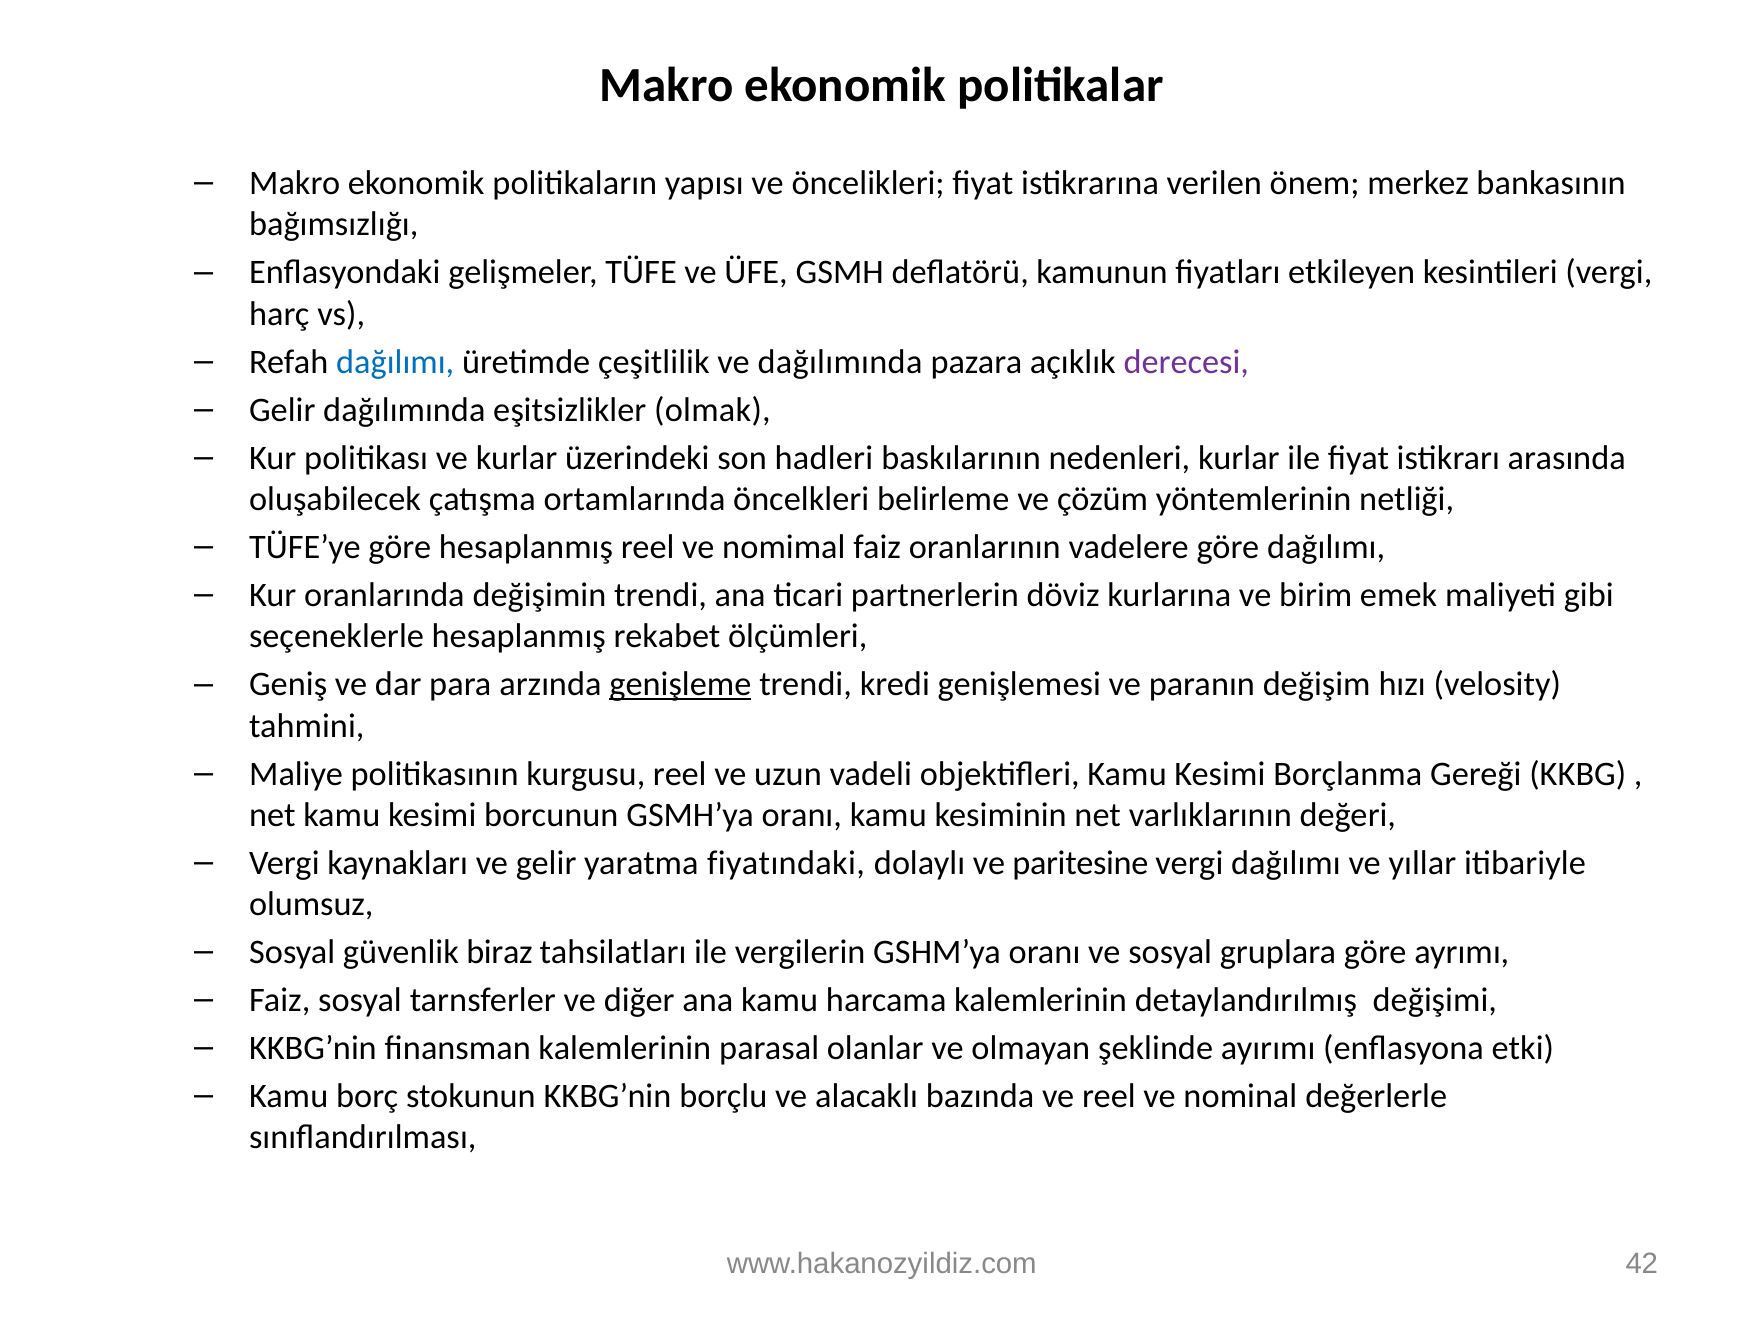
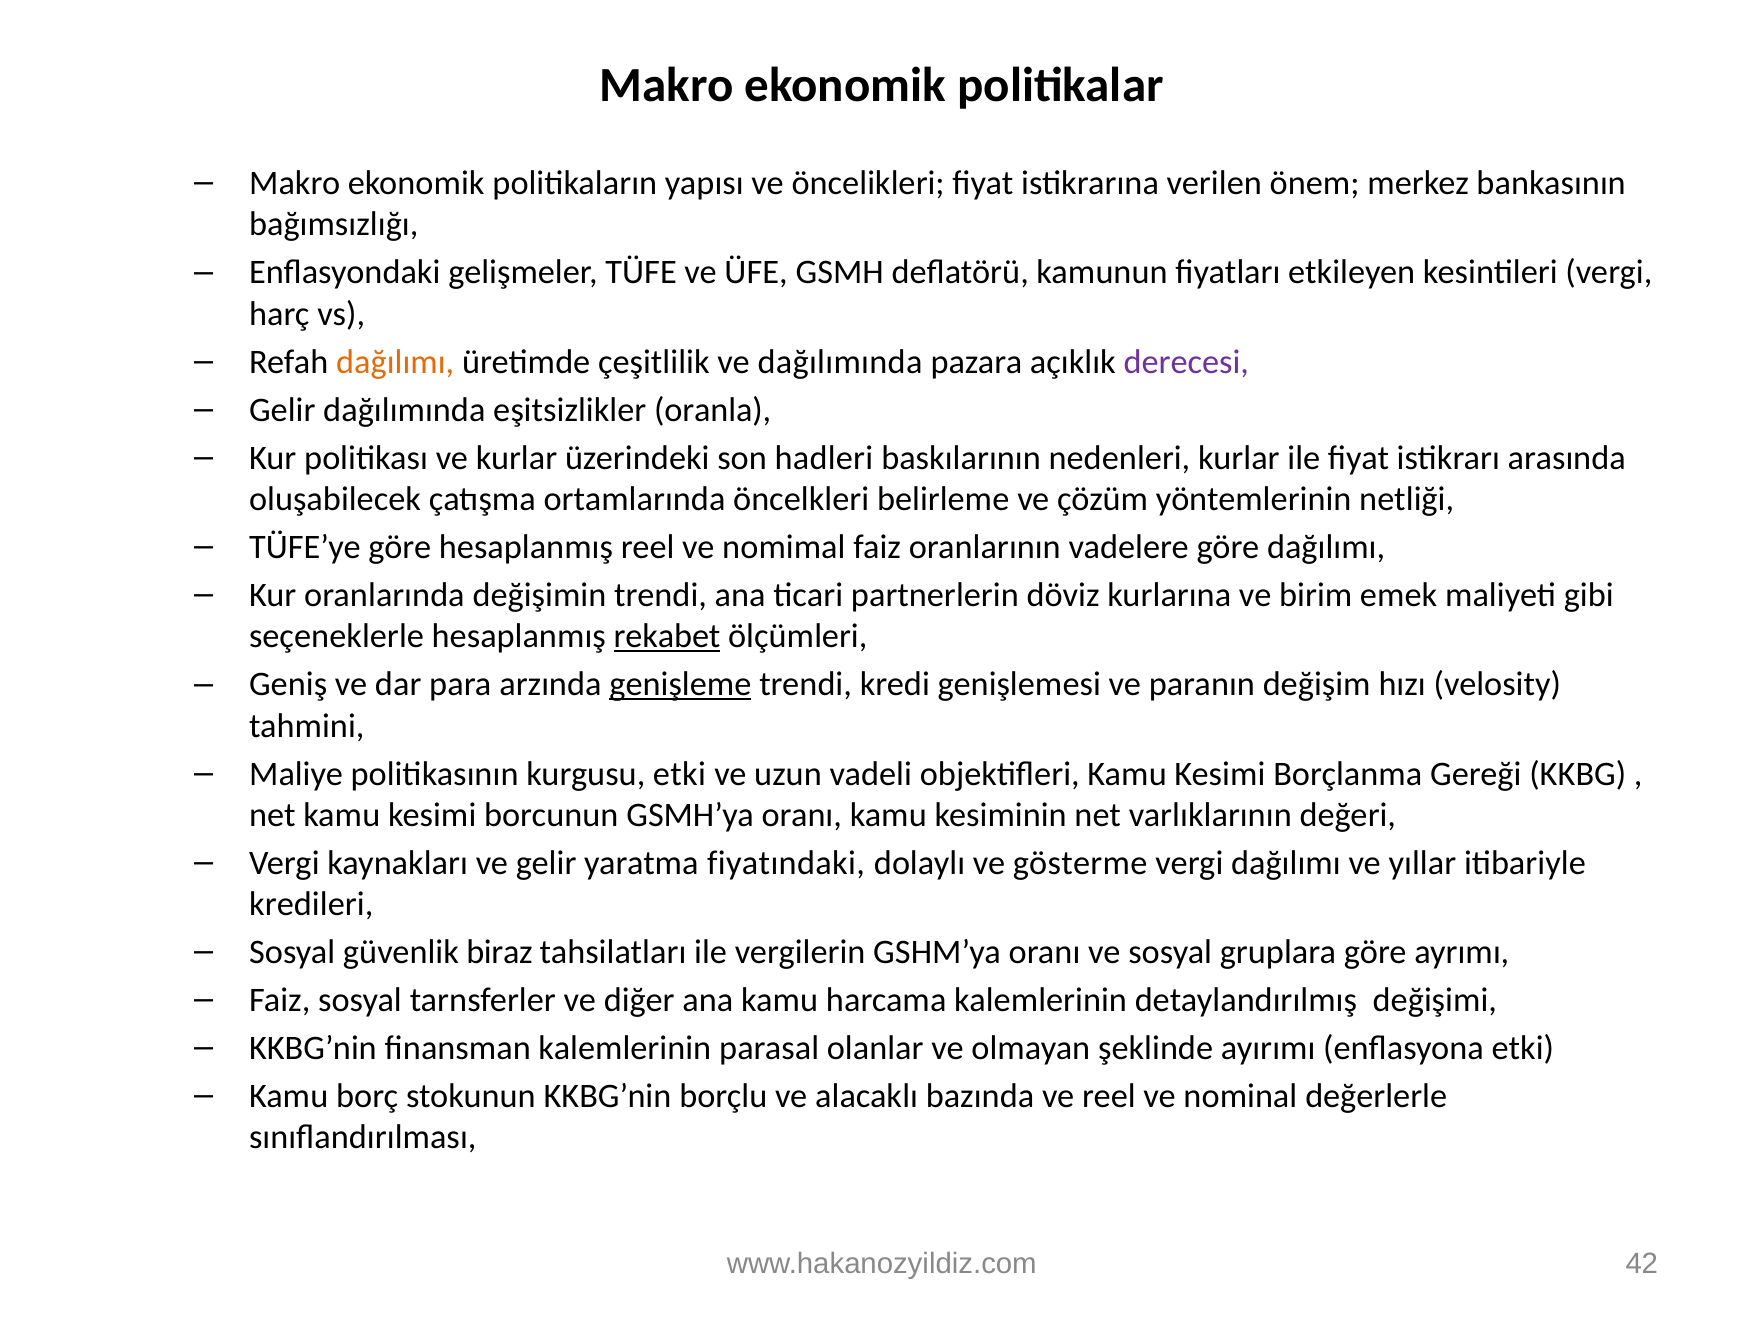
dağılımı colour: blue -> orange (395, 362)
olmak: olmak -> oranla (713, 410)
rekabet underline: none -> present (667, 636)
kurgusu reel: reel -> etki (679, 774)
paritesine: paritesine -> gösterme (1080, 863)
olumsuz: olumsuz -> kredileri (311, 904)
